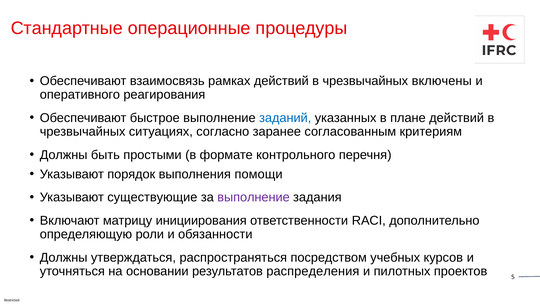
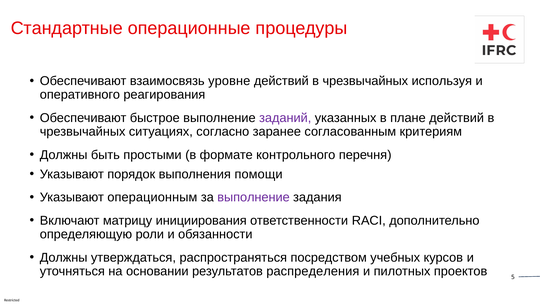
рамках: рамках -> уровне (229, 81)
включены: включены -> используя (442, 81)
заданий colour: blue -> purple (285, 118)
существующие: существующие -> операционным (152, 197)
